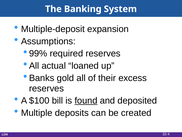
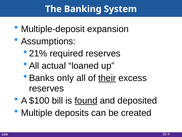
99%: 99% -> 21% (38, 53)
gold: gold -> only (65, 78)
their underline: none -> present (107, 78)
